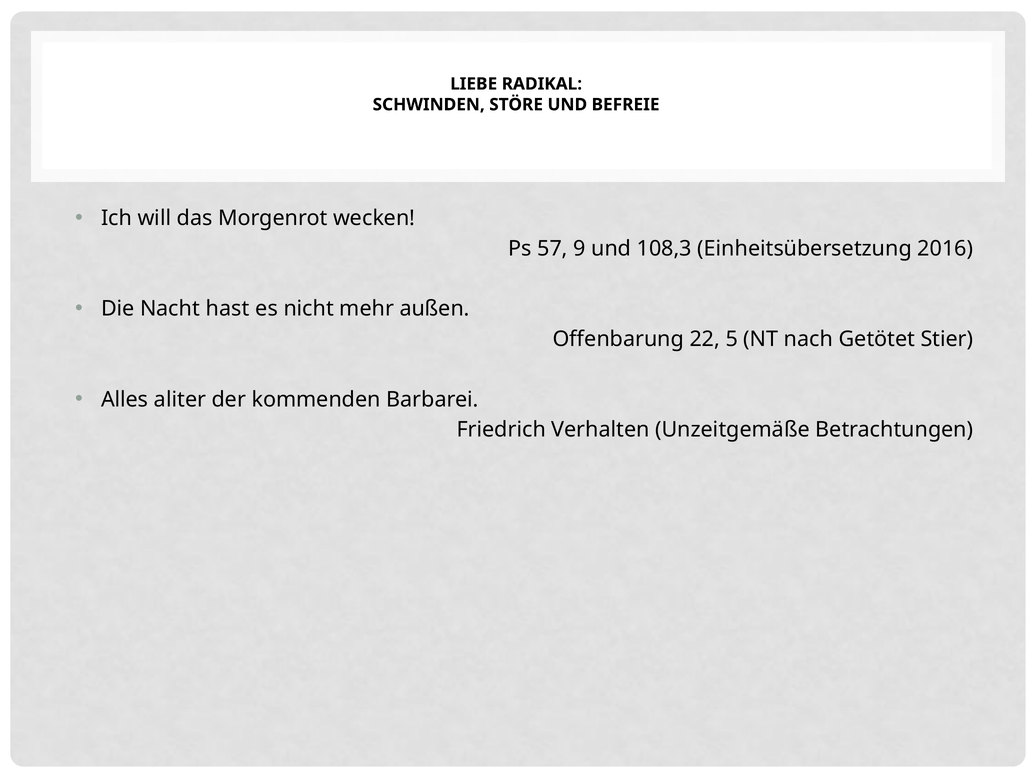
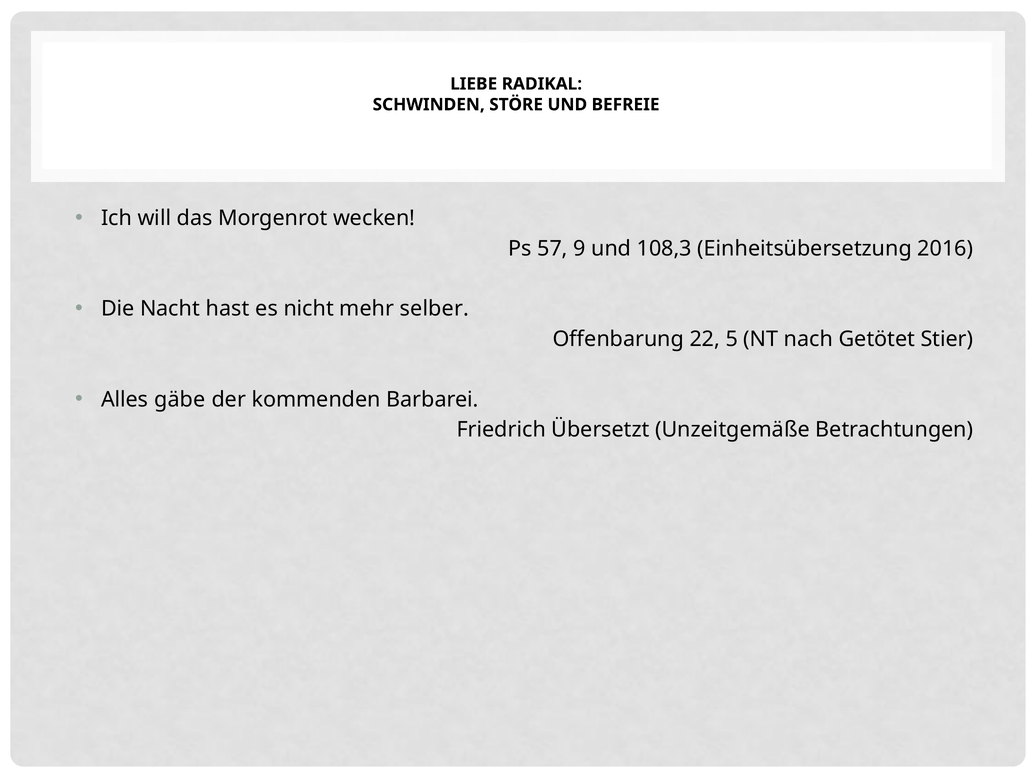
außen: außen -> selber (434, 309)
aliter: aliter -> gäbe (180, 400)
Verhalten: Verhalten -> Übersetzt (601, 430)
